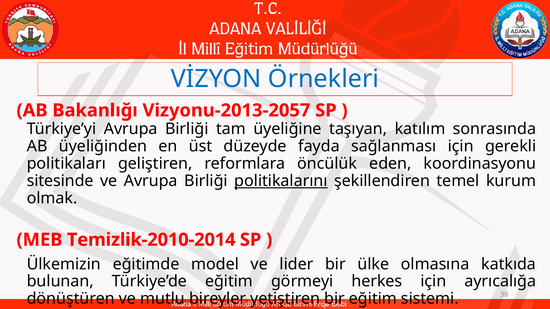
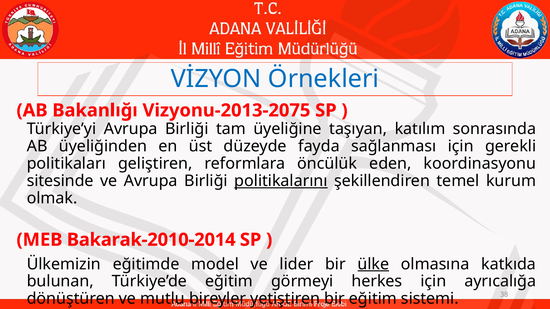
Vizyonu-2013-2057: Vizyonu-2013-2057 -> Vizyonu-2013-2075 (226, 111)
Temizlik-2010-2014: Temizlik-2010-2014 -> Bakarak-2010-2014 (151, 240)
ülke underline: none -> present (373, 264)
